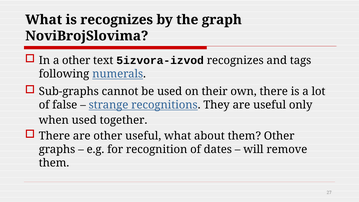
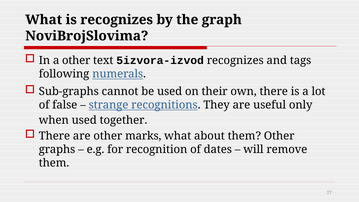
other useful: useful -> marks (143, 136)
